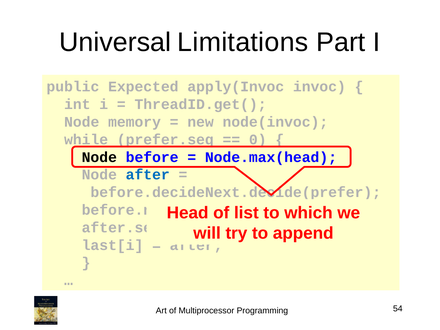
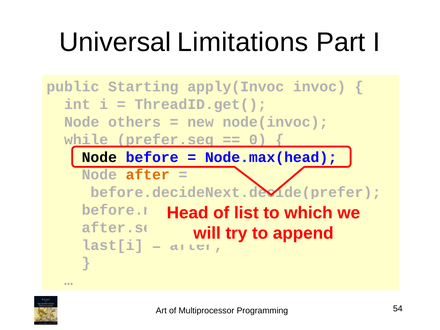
Expected: Expected -> Starting (143, 87)
memory: memory -> others (135, 122)
after colour: blue -> orange (148, 175)
